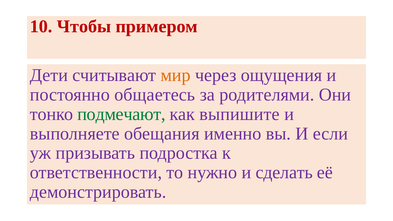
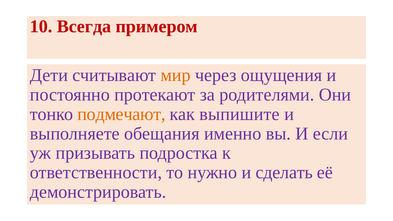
Чтобы: Чтобы -> Всегда (84, 27)
общаетесь: общаетесь -> протекают (155, 95)
подмечают colour: green -> orange (121, 114)
